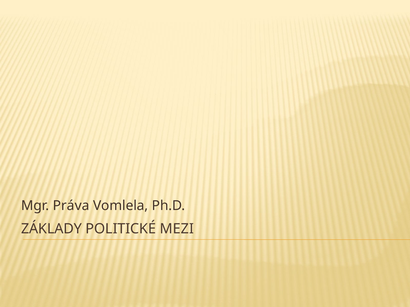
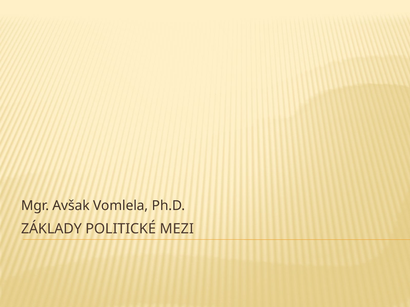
Práva: Práva -> Avšak (71, 206)
